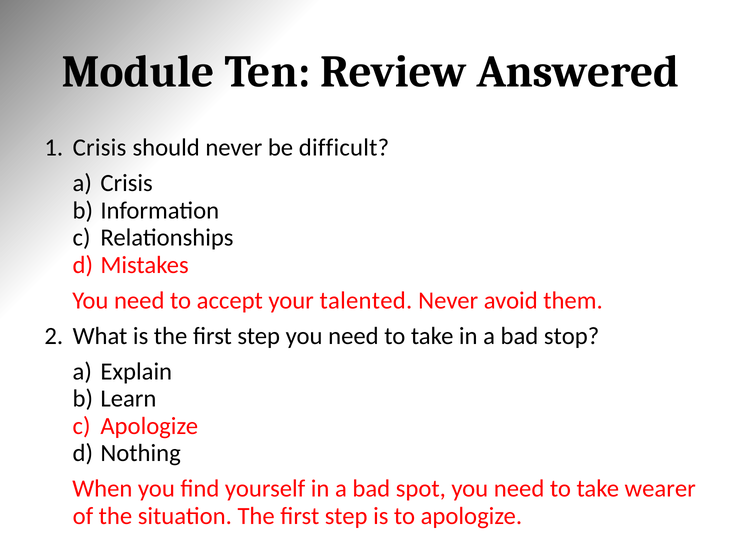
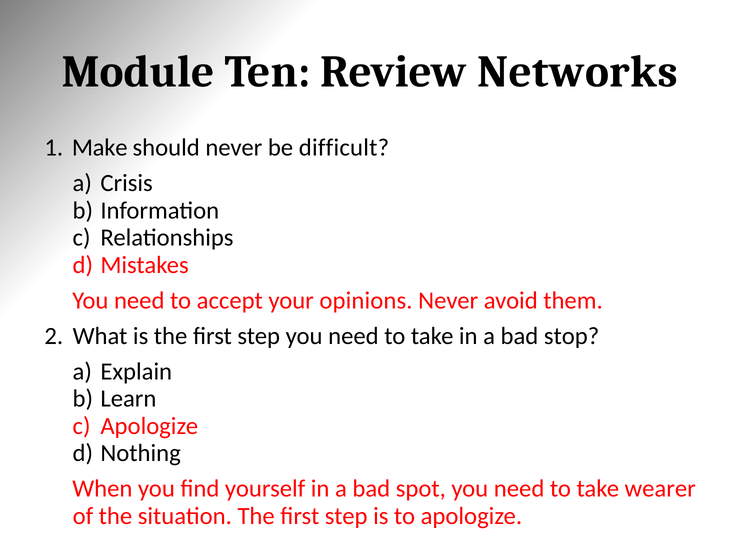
Answered: Answered -> Networks (577, 72)
Crisis: Crisis -> Make (100, 148)
talented: talented -> opinions (366, 300)
